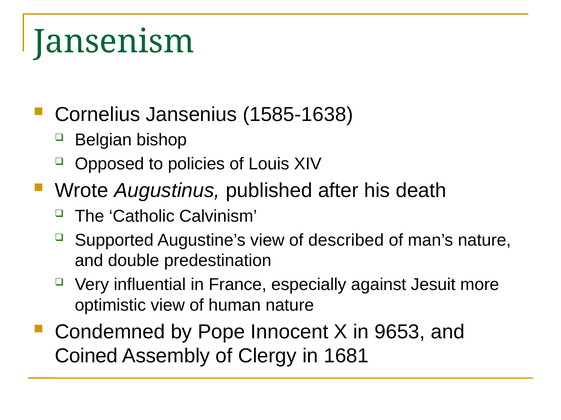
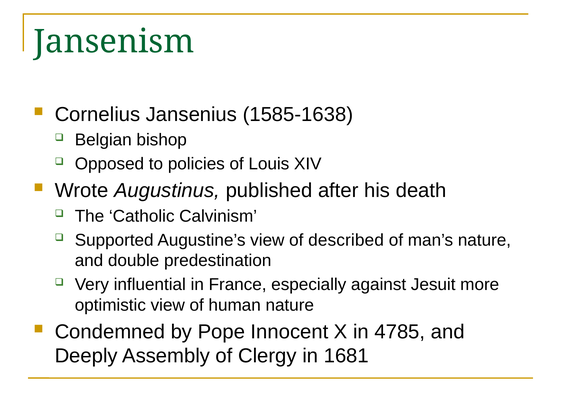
9653: 9653 -> 4785 (400, 332)
Coined: Coined -> Deeply (86, 357)
